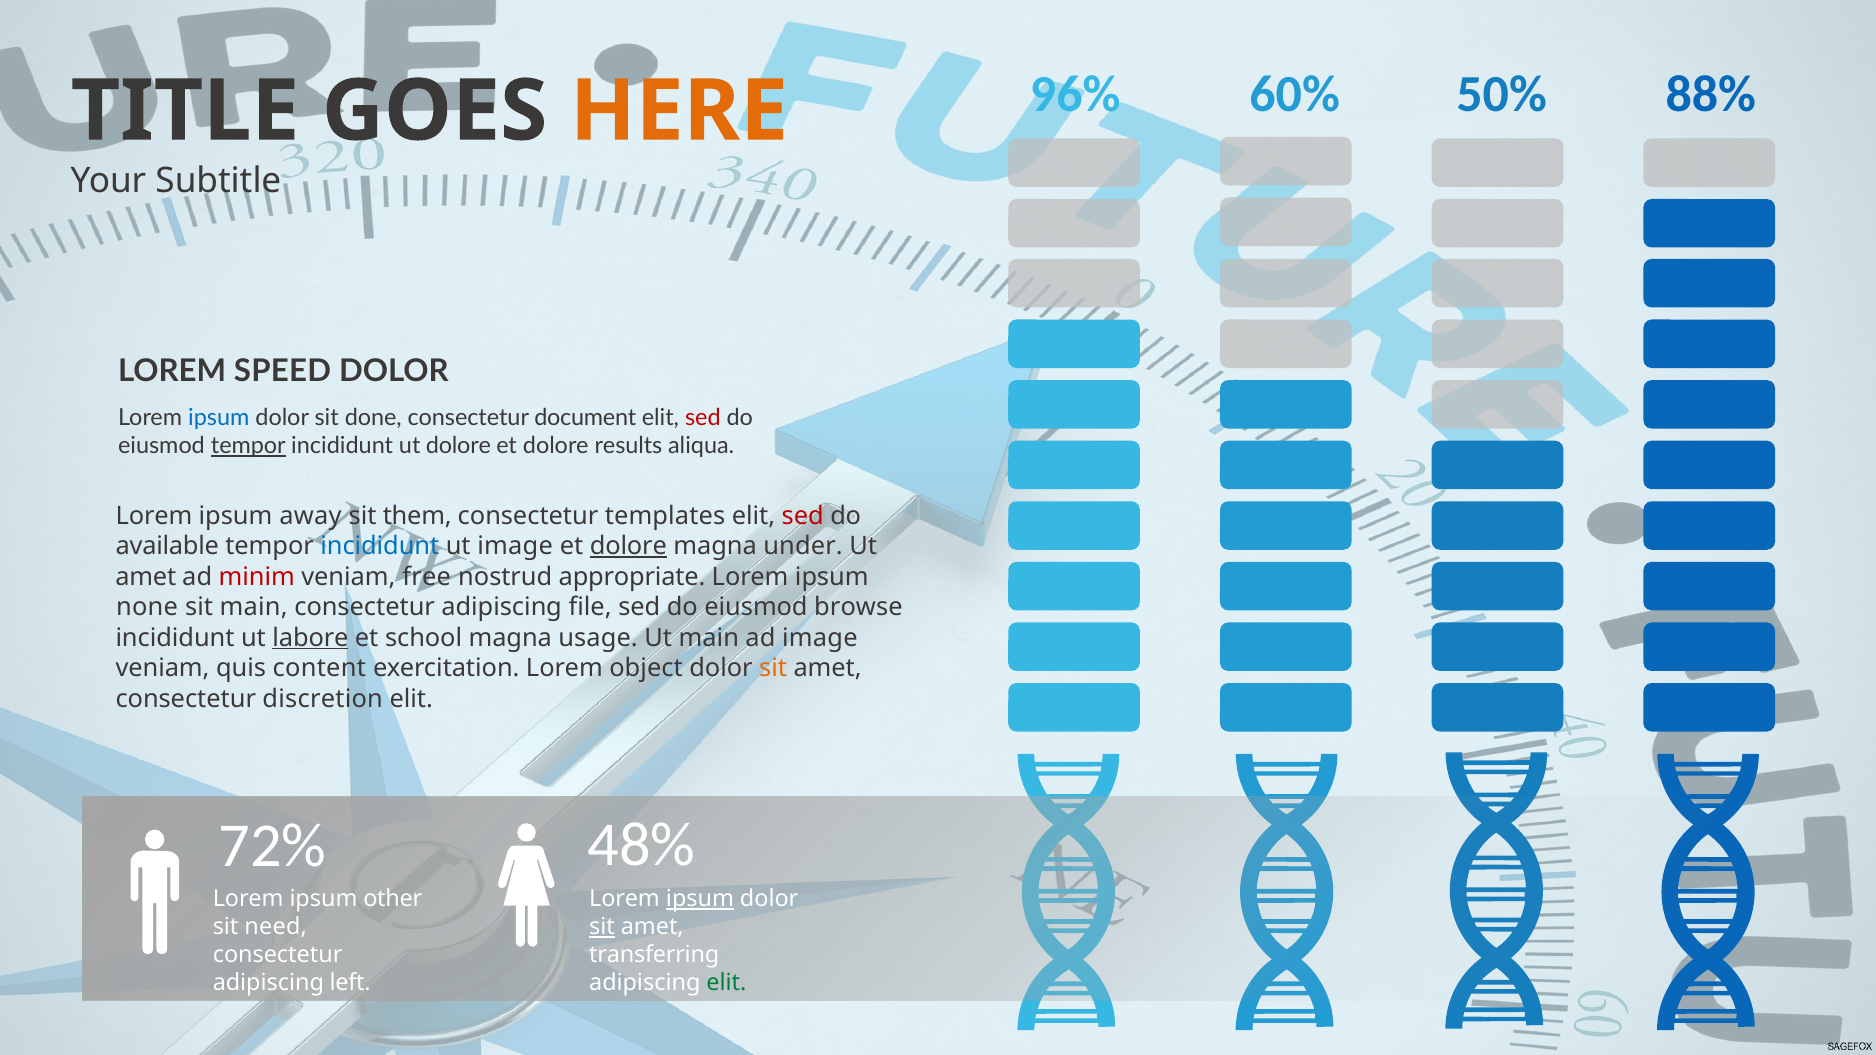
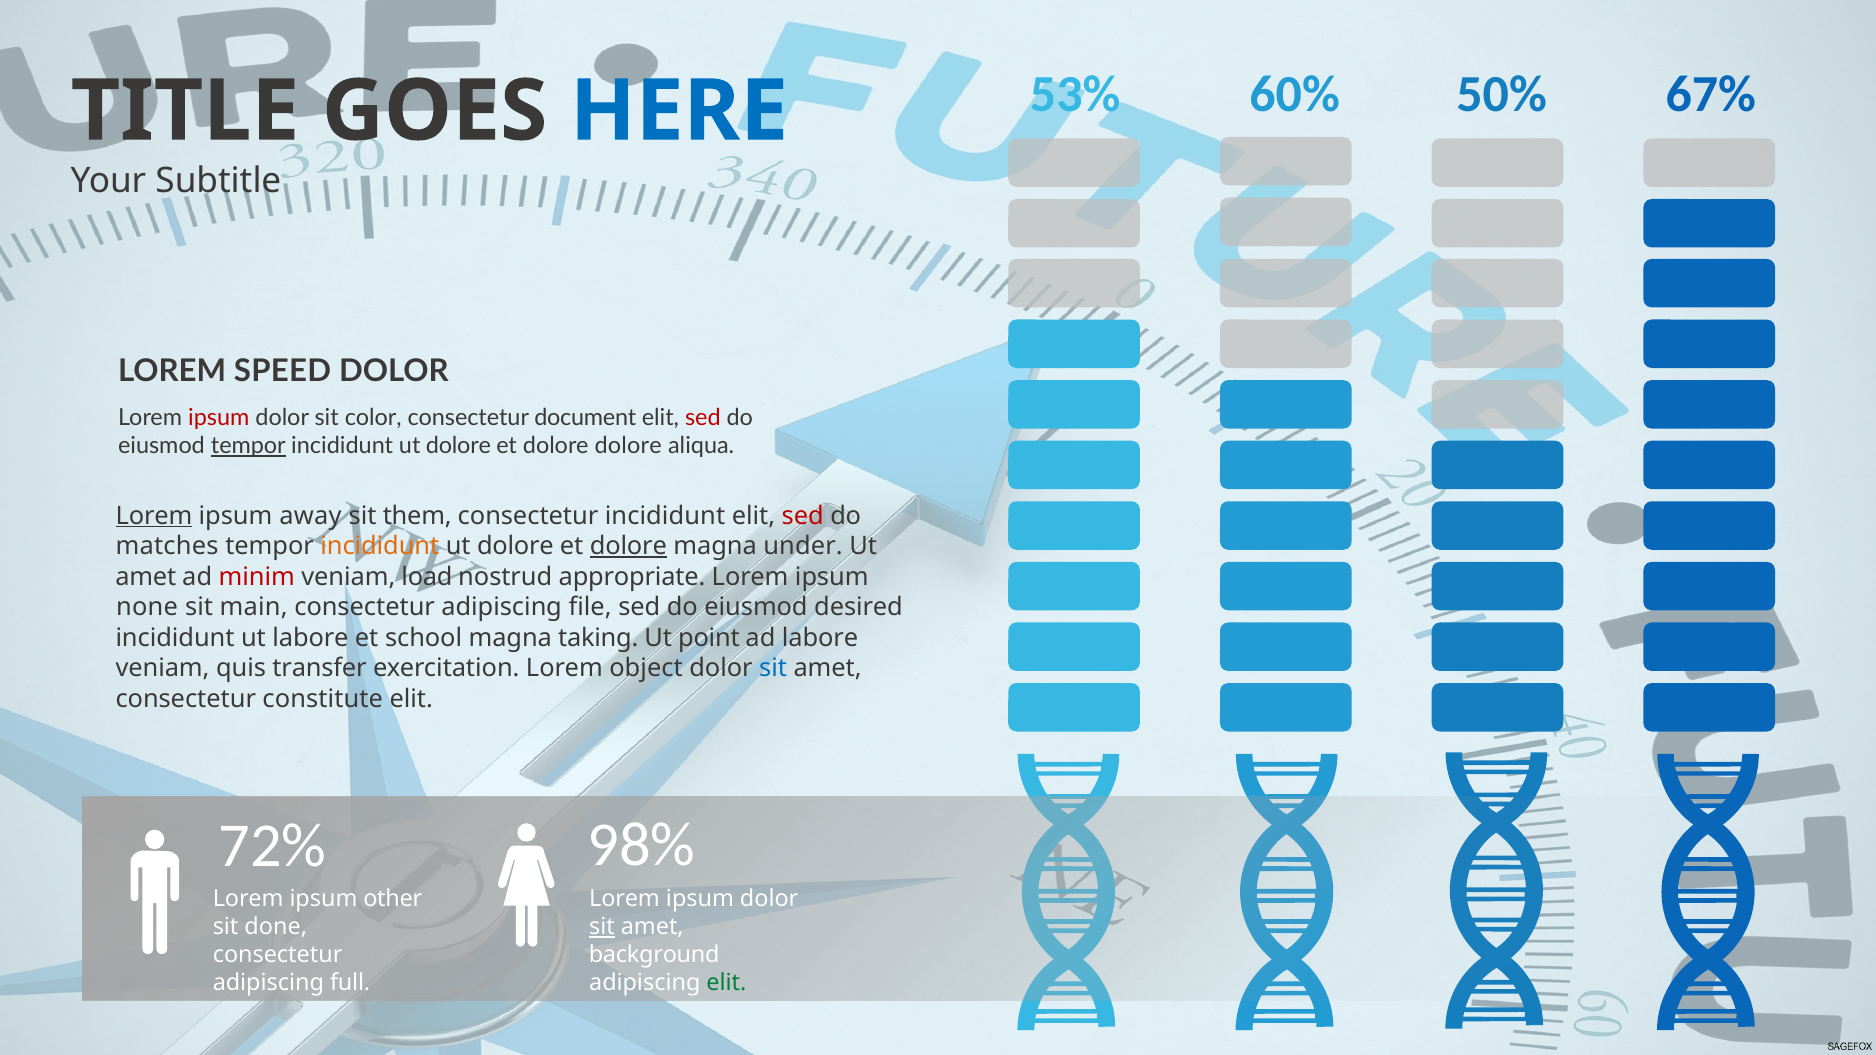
96%: 96% -> 53% (1075, 94)
88%: 88% -> 67% (1711, 94)
HERE colour: orange -> blue (679, 111)
ipsum colour: blue -> red (219, 418)
done: done -> color (373, 418)
dolore results: results -> dolore (628, 446)
Lorem underline: none -> present (154, 516)
consectetur templates: templates -> incididunt (665, 516)
available: available -> matches (167, 546)
incididunt colour: blue -> orange (380, 546)
image: image -> dolore (515, 546)
free: free -> load (427, 577)
browse: browse -> desired (859, 607)
labore underline: present -> none (311, 638)
usage: usage -> taking (598, 638)
Ut main: main -> point (709, 638)
ad image: image -> labore (820, 638)
content: content -> transfer (320, 668)
sit colour: orange -> blue (773, 668)
discretion: discretion -> constitute (323, 699)
48%: 48% -> 98% (642, 845)
ipsum underline: present -> none (700, 899)
need: need -> done (276, 927)
transferring: transferring -> background (654, 955)
left: left -> full (350, 983)
